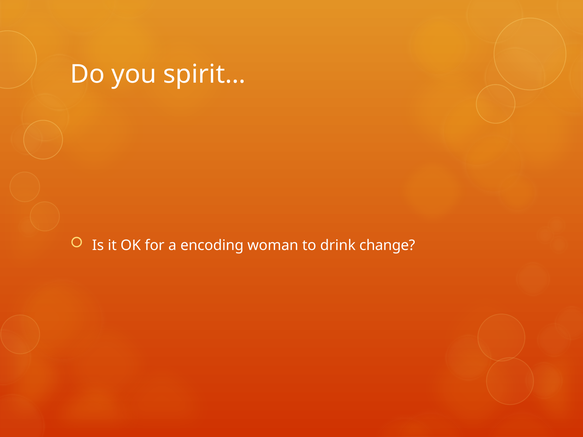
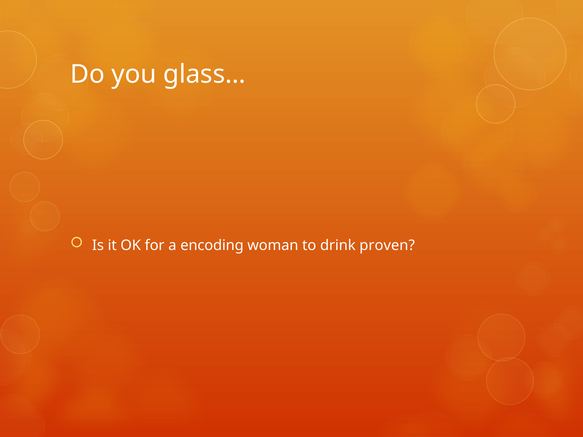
spirit…: spirit… -> glass… (204, 74)
change: change -> proven (387, 245)
